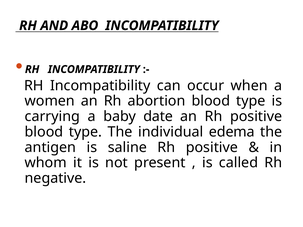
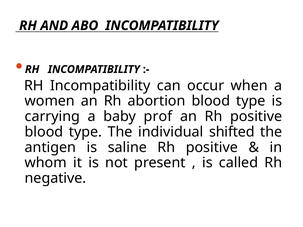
date: date -> prof (158, 117)
edema: edema -> shifted (232, 132)
